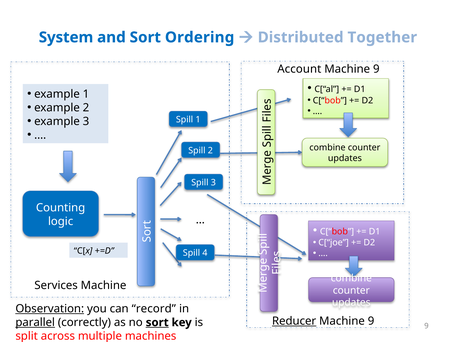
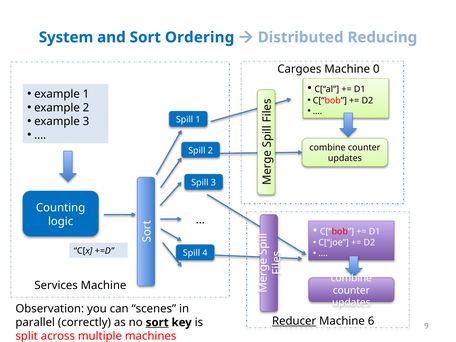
Together: Together -> Reducing (382, 37)
Account: Account -> Cargoes (299, 69)
9: 9 -> 0 (376, 69)
Observation underline: present -> none (50, 309)
record: record -> scenes (154, 309)
9: 9 -> 6 (371, 321)
parallel underline: present -> none (35, 322)
